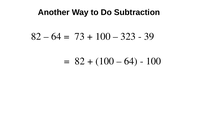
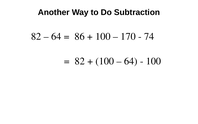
73: 73 -> 86 (80, 36)
323: 323 -> 170 (128, 36)
39: 39 -> 74 (149, 36)
